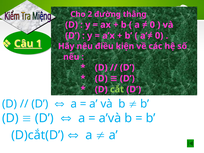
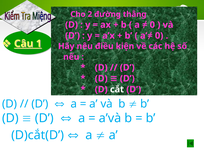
cắt colour: light green -> white (117, 89)
